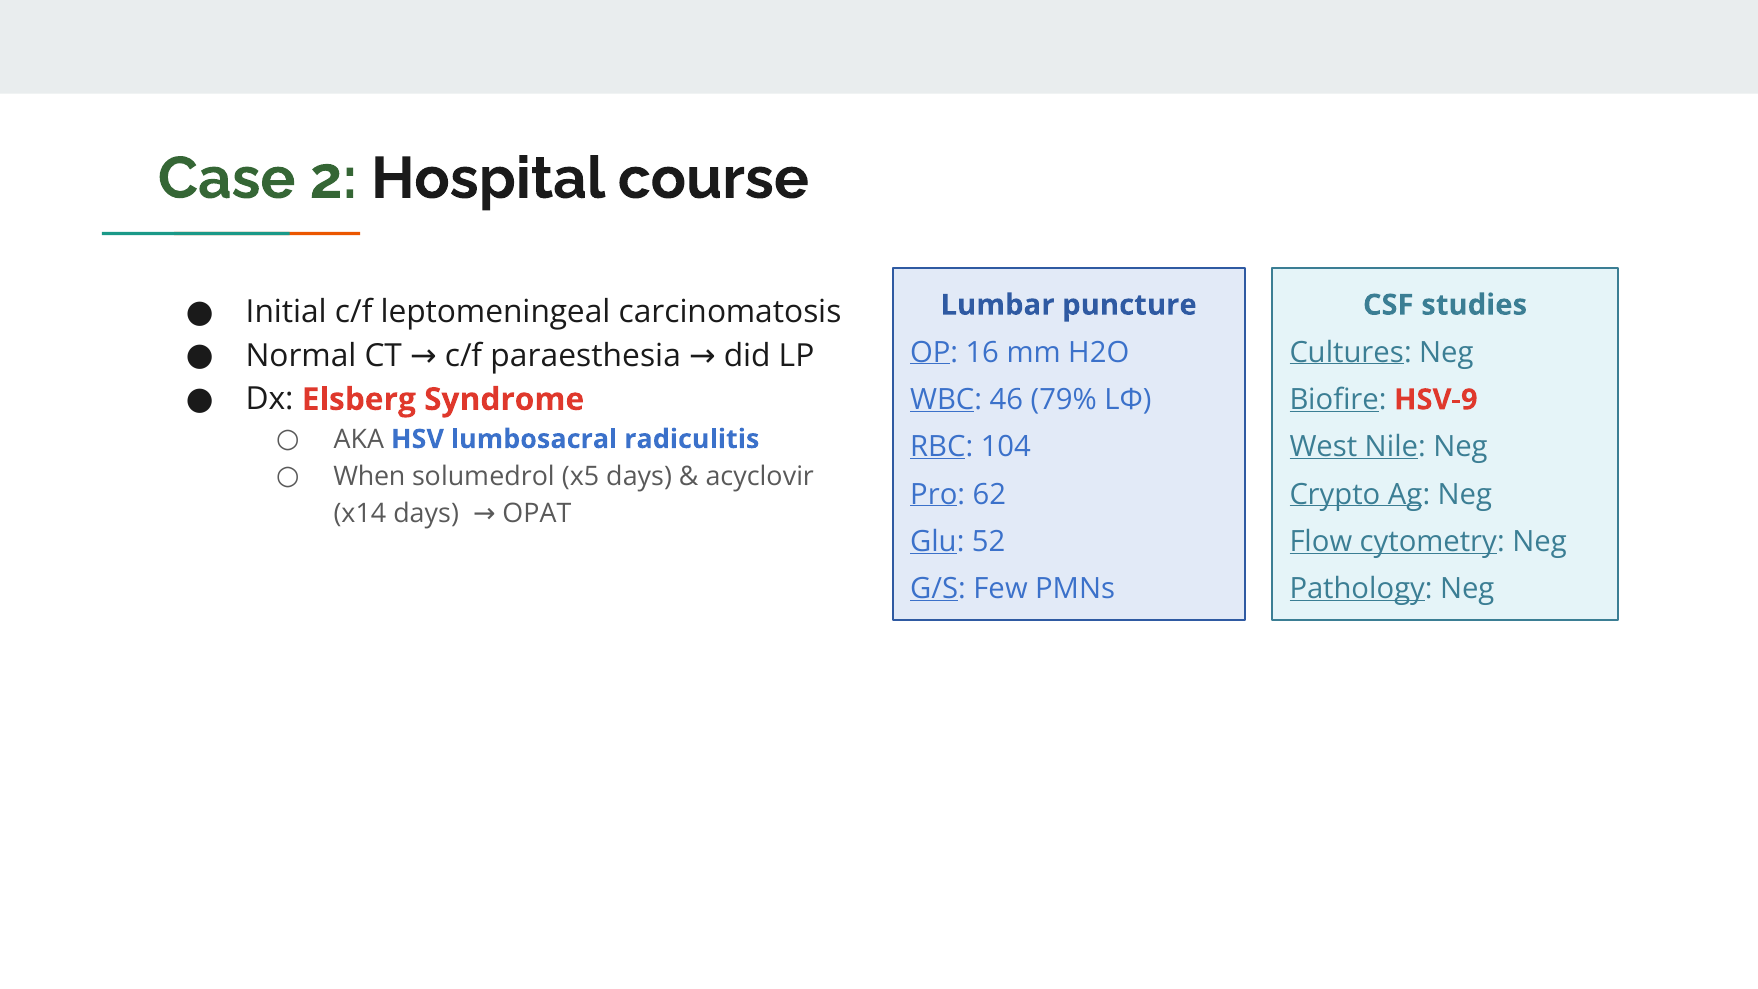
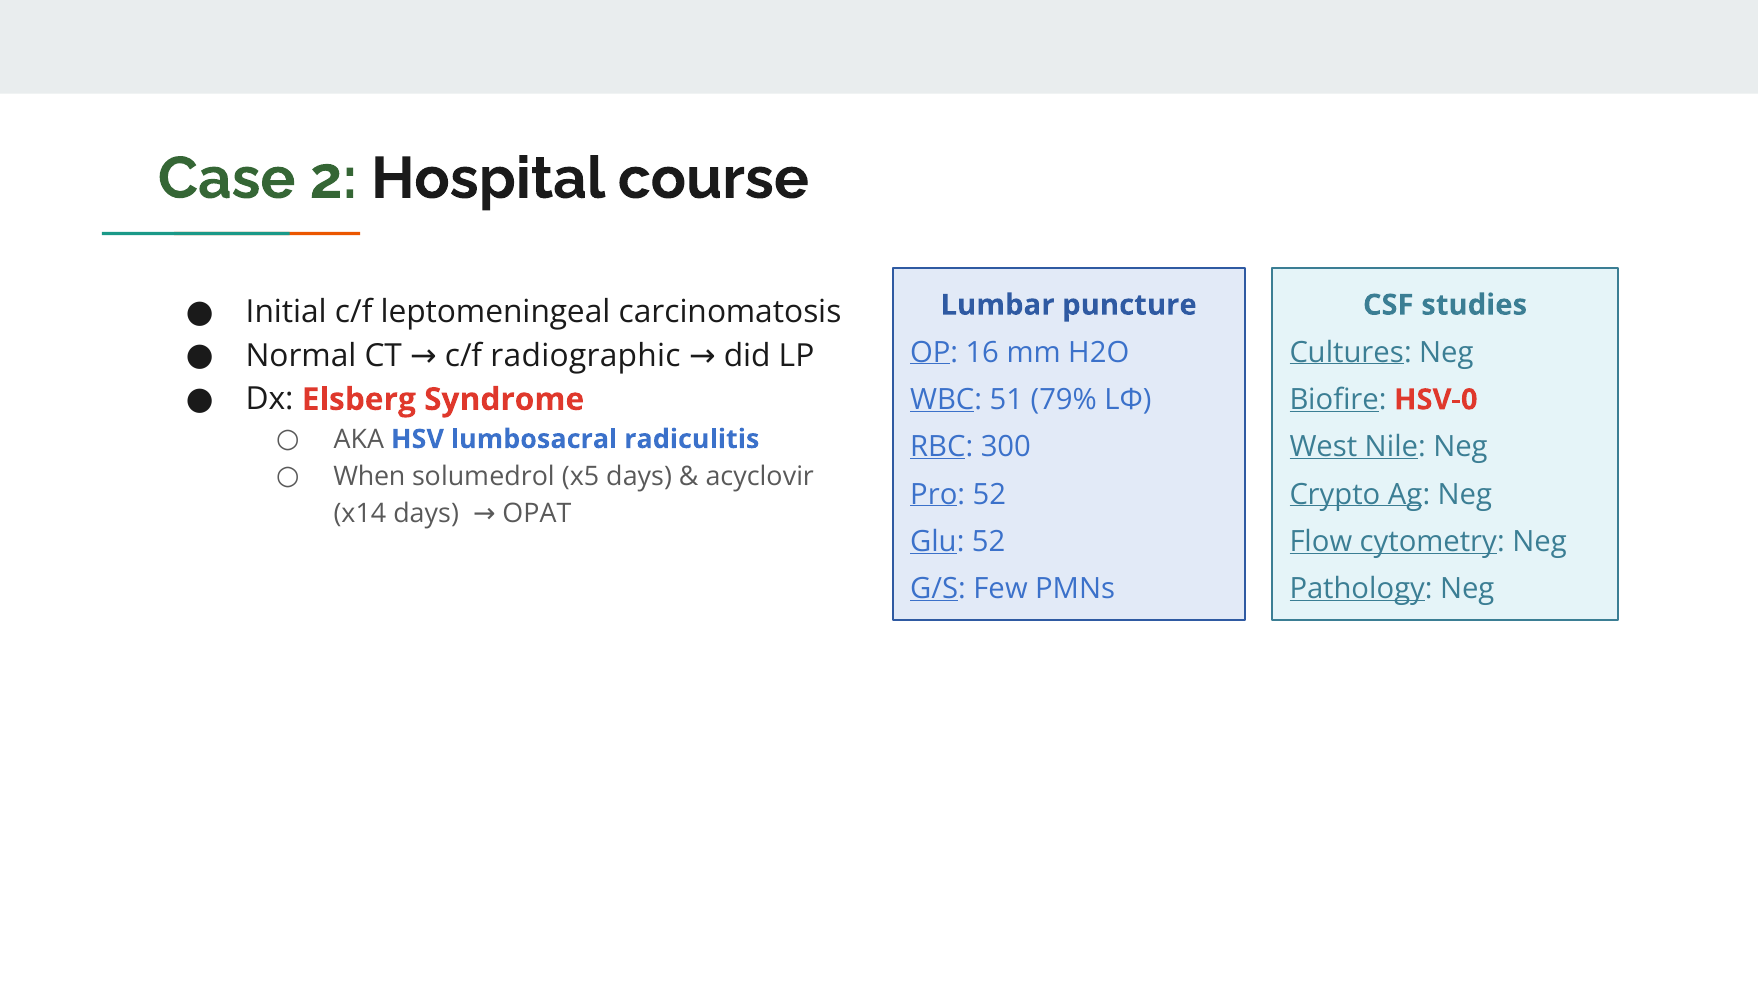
paraesthesia: paraesthesia -> radiographic (586, 356)
46: 46 -> 51 (1006, 400)
HSV-9: HSV-9 -> HSV-0 (1436, 400)
104: 104 -> 300 (1006, 447)
Pro 62: 62 -> 52 (989, 494)
